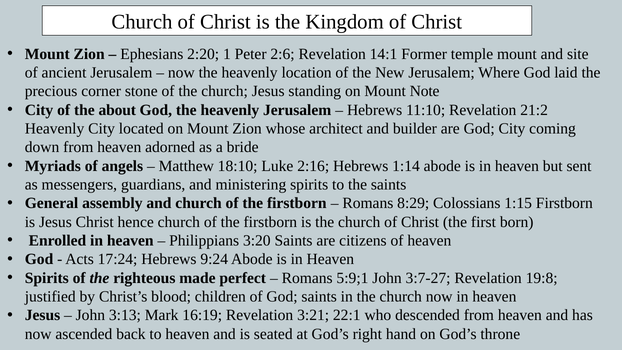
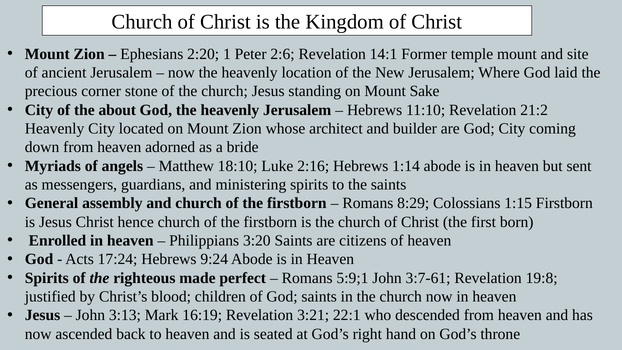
Note: Note -> Sake (425, 91)
3:7-27: 3:7-27 -> 3:7-61 (428, 278)
